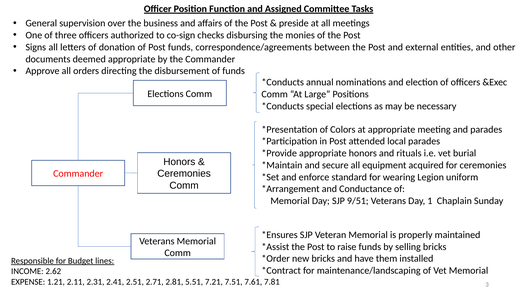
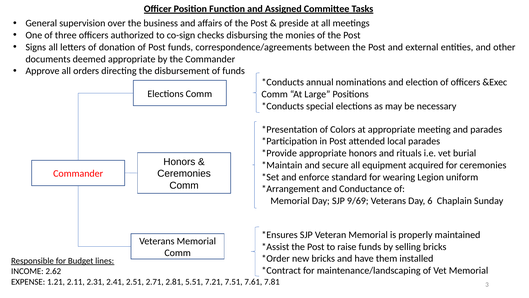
9/51: 9/51 -> 9/69 (358, 201)
1: 1 -> 6 (430, 201)
